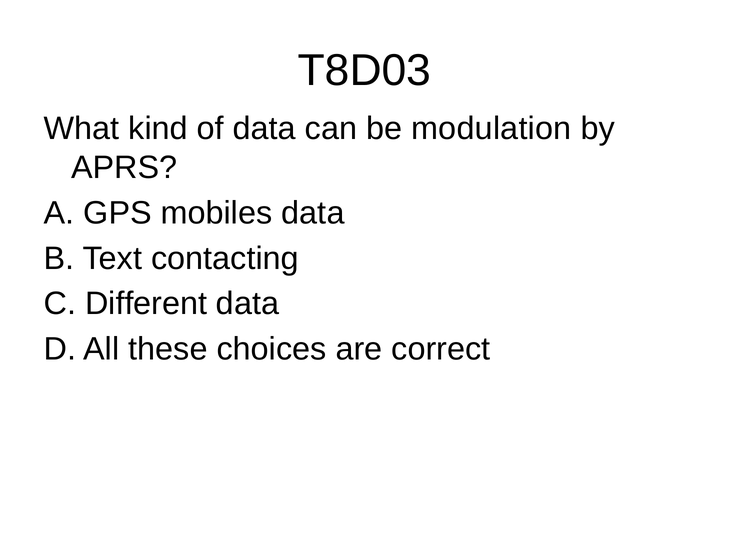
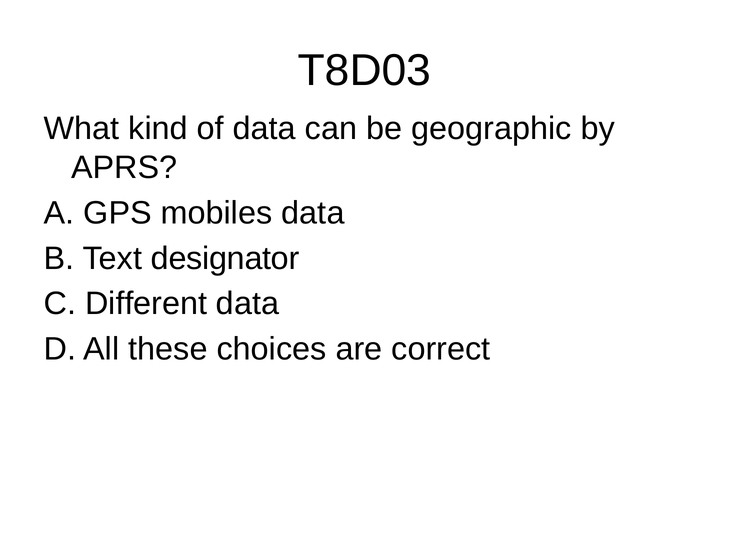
modulation: modulation -> geographic (491, 129)
contacting: contacting -> designator (225, 258)
